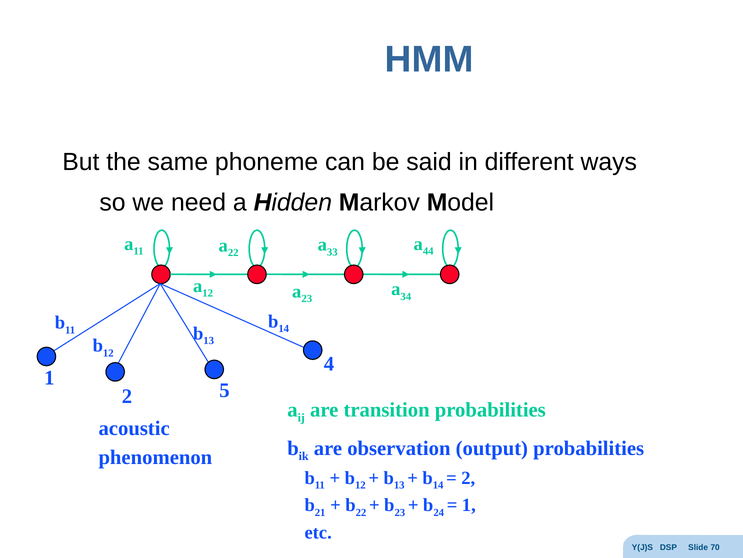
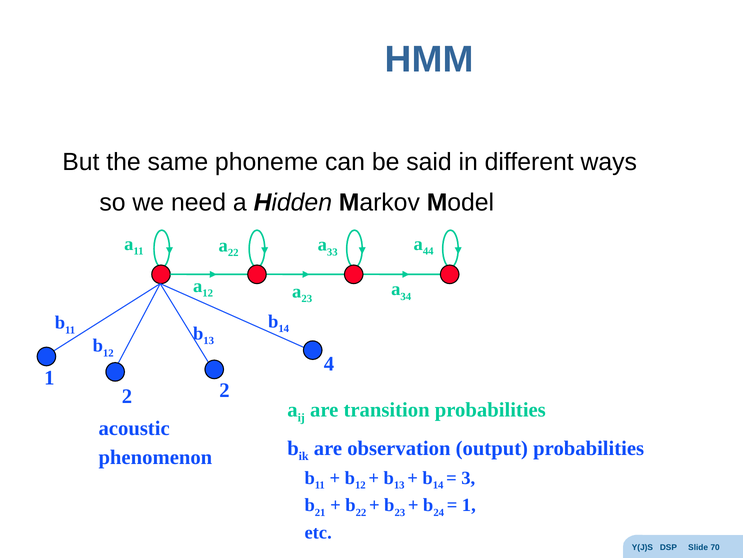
2 5: 5 -> 2 (225, 390)
2: 2 -> 3 (468, 477)
